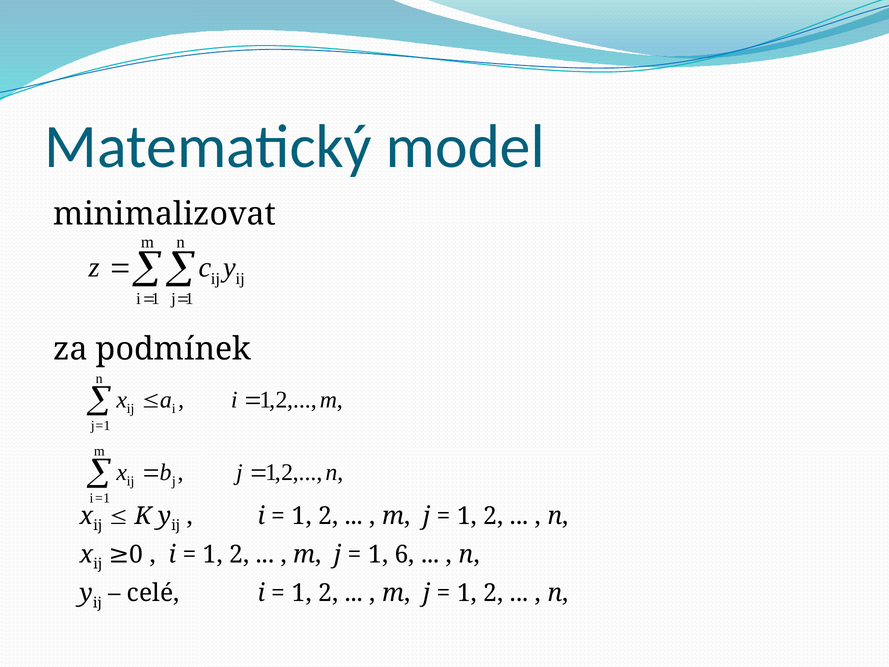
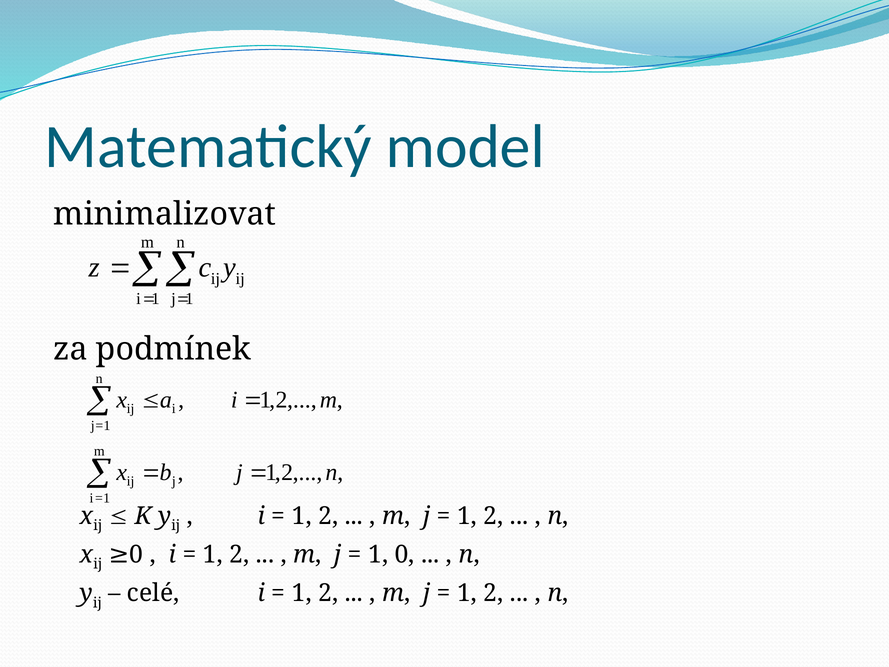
1 6: 6 -> 0 (405, 554)
